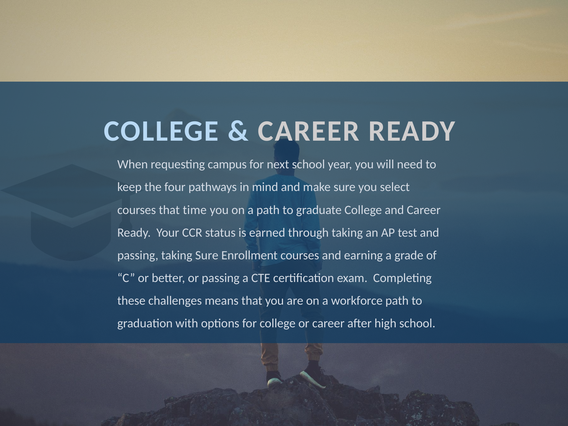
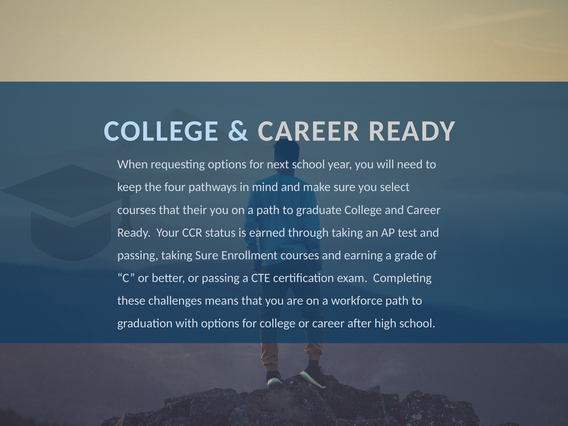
requesting campus: campus -> options (227, 164)
time: time -> their (195, 210)
